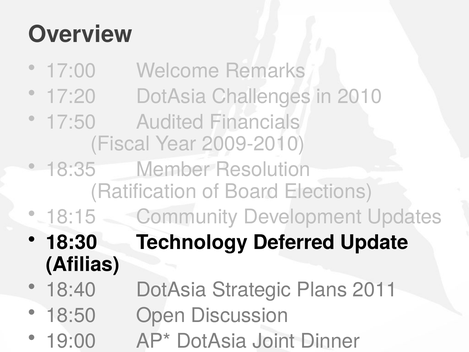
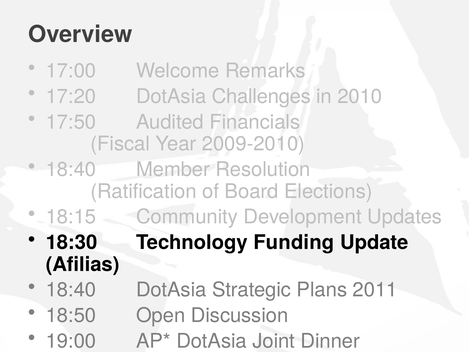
18:35: 18:35 -> 18:40 (71, 169)
Deferred: Deferred -> Funding (294, 242)
